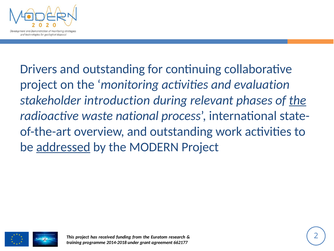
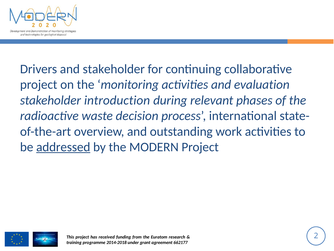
Drivers and outstanding: outstanding -> stakeholder (114, 69)
the underline: present -> none (298, 100)
national: national -> decision (137, 116)
